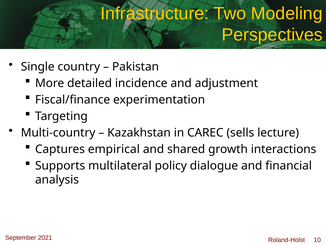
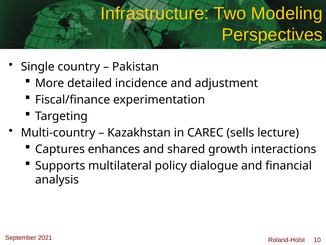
empirical: empirical -> enhances (114, 149)
